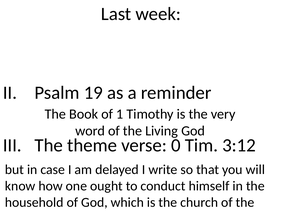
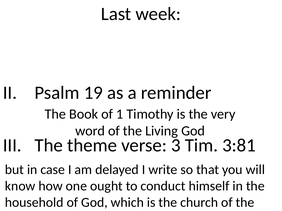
0: 0 -> 3 (176, 146)
3:12: 3:12 -> 3:81 (239, 146)
